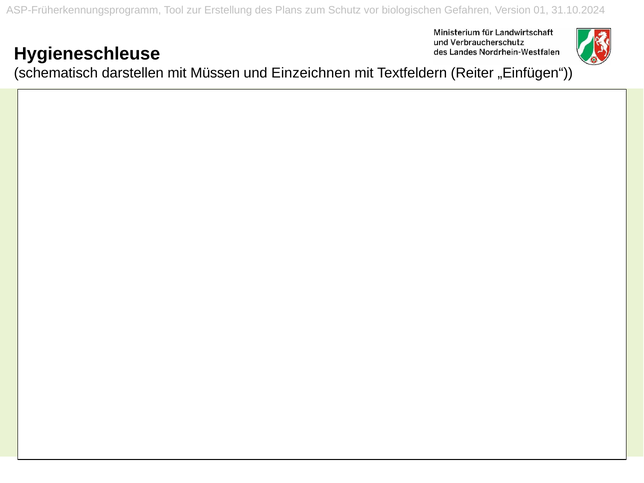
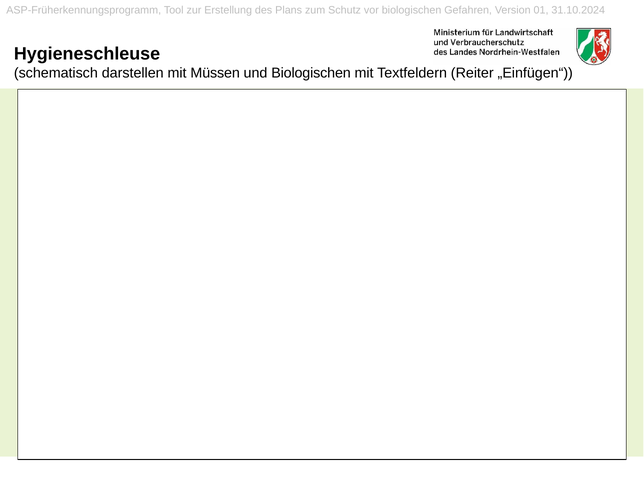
und Einzeichnen: Einzeichnen -> Biologischen (311, 73)
